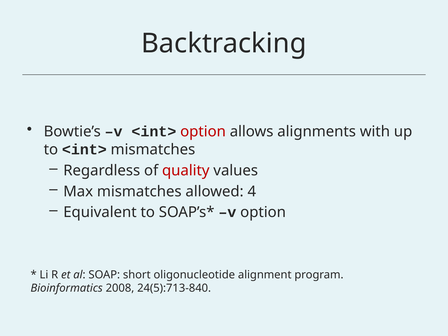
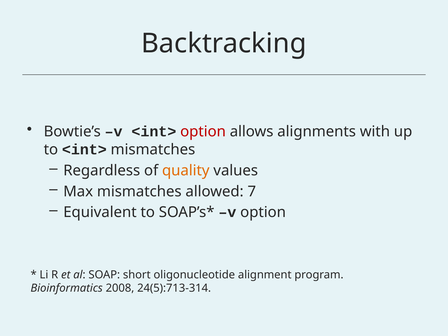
quality colour: red -> orange (186, 171)
4: 4 -> 7 (252, 191)
24(5):713-840: 24(5):713-840 -> 24(5):713-314 (174, 288)
